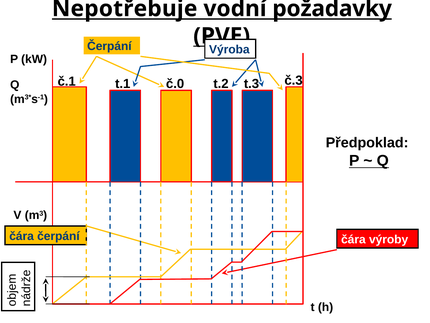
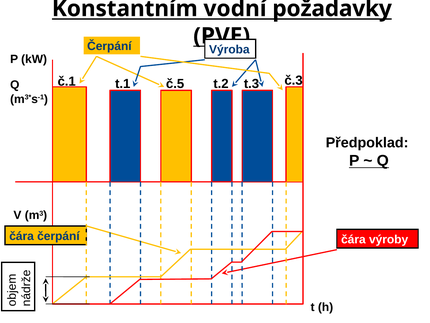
Nepotřebuje: Nepotřebuje -> Konstantním (125, 9)
č.0: č.0 -> č.5 (175, 84)
